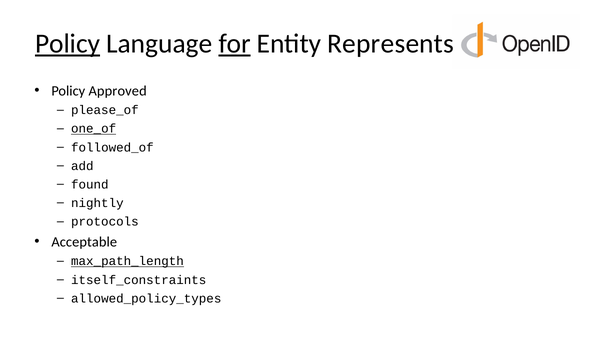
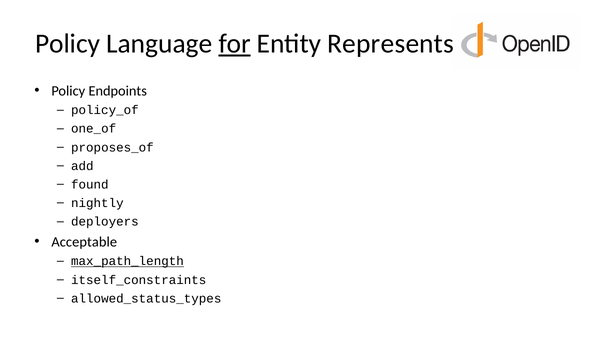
Policy underline: present -> none (68, 44)
Approved: Approved -> Endpoints (118, 91)
please_of: please_of -> policy_of (105, 110)
one_of underline: present -> none (94, 129)
followed_of: followed_of -> proposes_of (112, 147)
protocols: protocols -> deployers (105, 221)
allowed_policy_types: allowed_policy_types -> allowed_status_types (146, 298)
